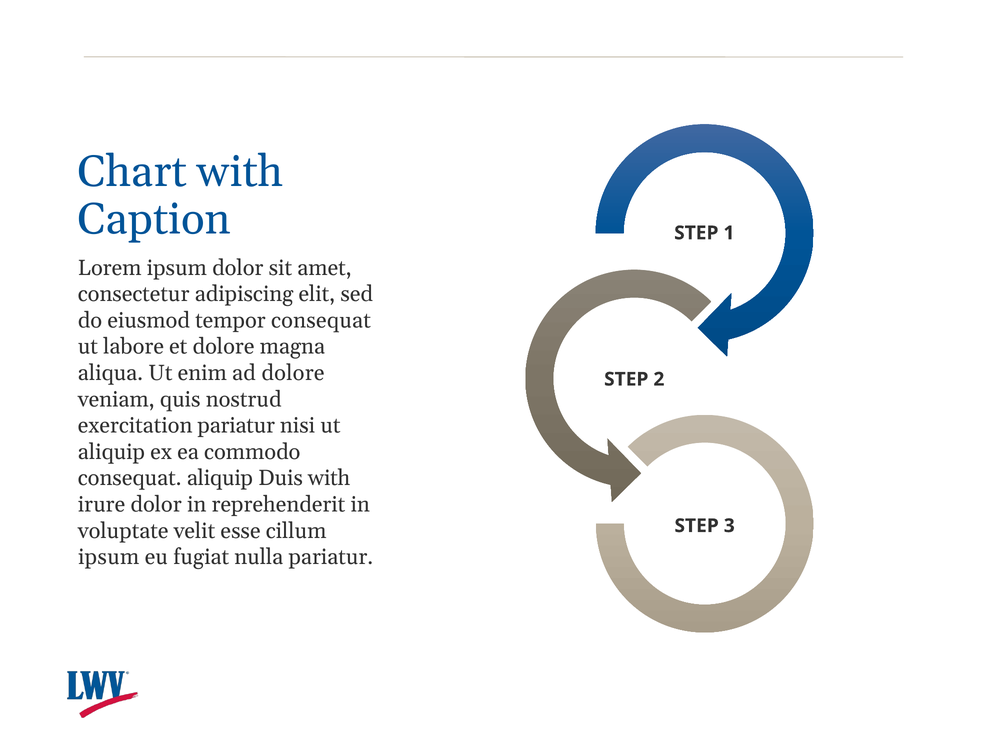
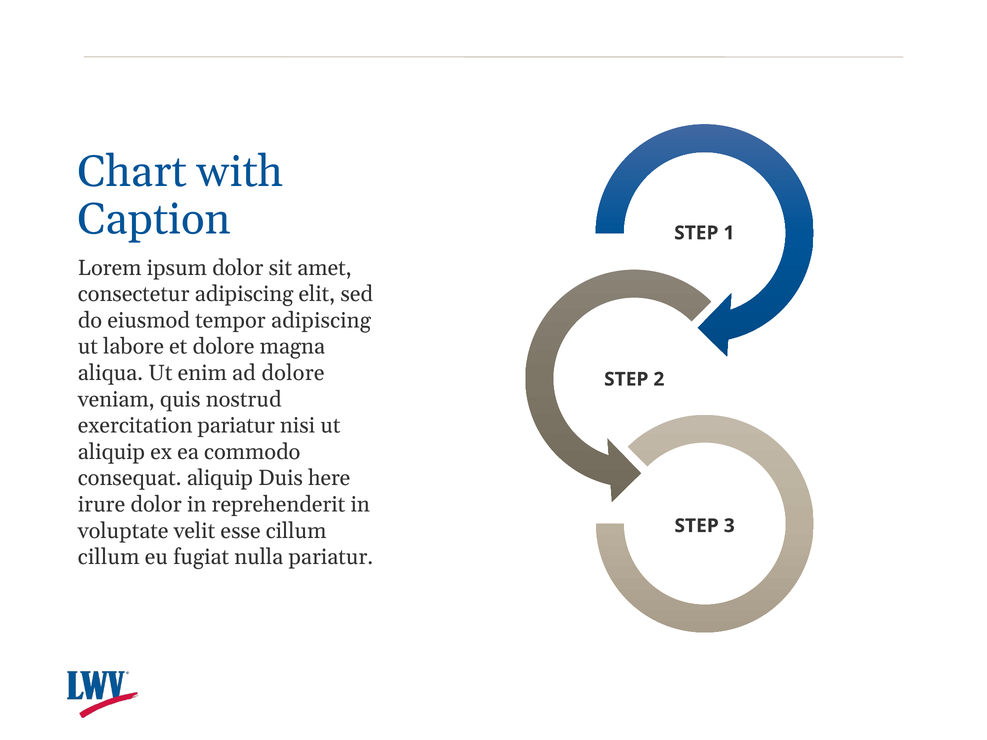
tempor consequat: consequat -> adipiscing (321, 320)
Duis with: with -> here (329, 478)
ipsum: ipsum -> cillum (109, 557)
